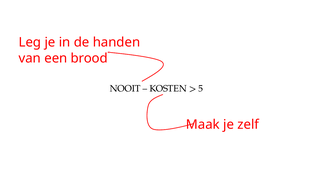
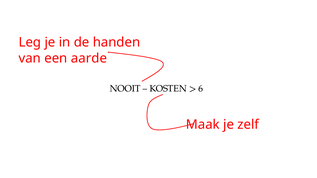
brood: brood -> aarde (89, 58)
5: 5 -> 6 (201, 89)
